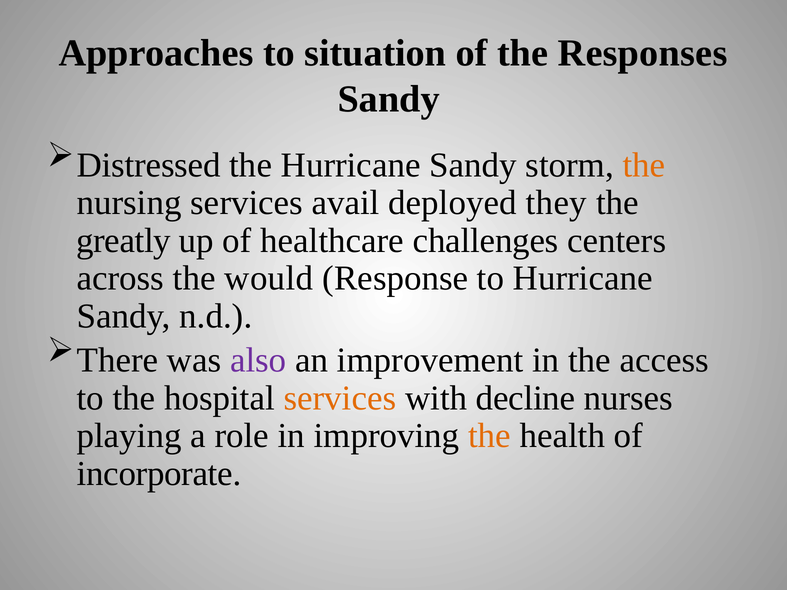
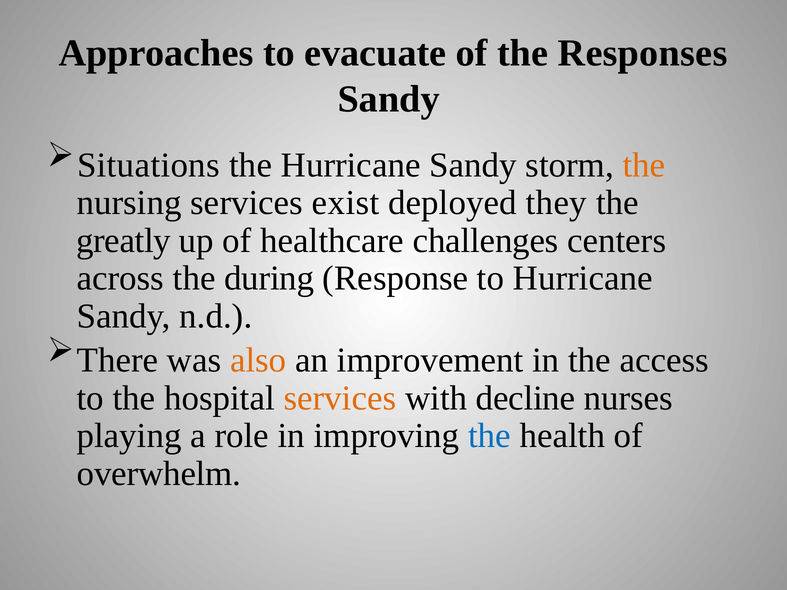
situation: situation -> evacuate (375, 53)
Distressed: Distressed -> Situations (148, 165)
avail: avail -> exist (346, 203)
would: would -> during (269, 278)
also colour: purple -> orange (258, 360)
the colour: orange -> blue (490, 436)
incorporate: incorporate -> overwhelm (159, 474)
